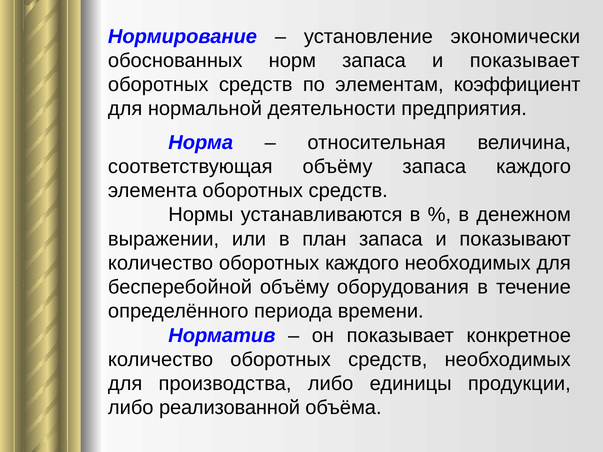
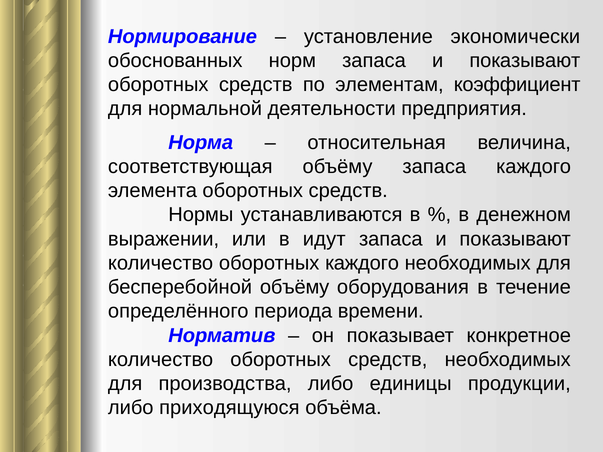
норм запаса и показывает: показывает -> показывают (525, 61)
план: план -> идут (324, 239)
реализованной: реализованной -> приходящуюся (229, 408)
